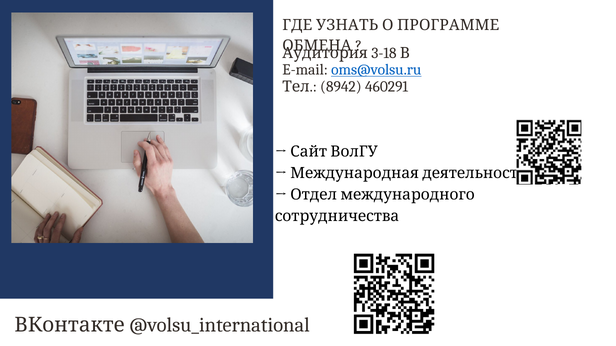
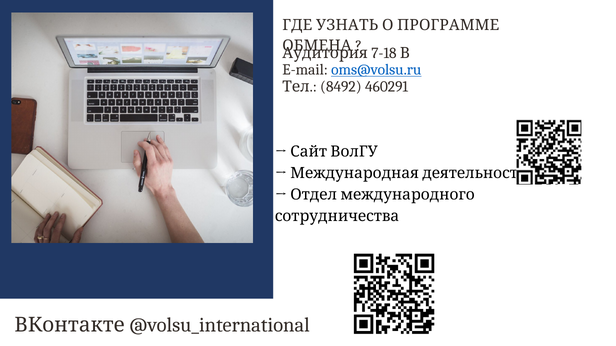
3-18: 3-18 -> 7-18 (384, 53)
8942: 8942 -> 8492 (341, 87)
